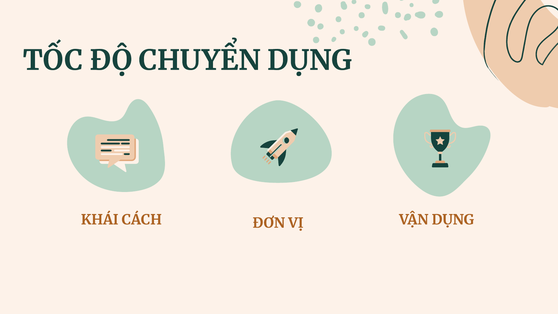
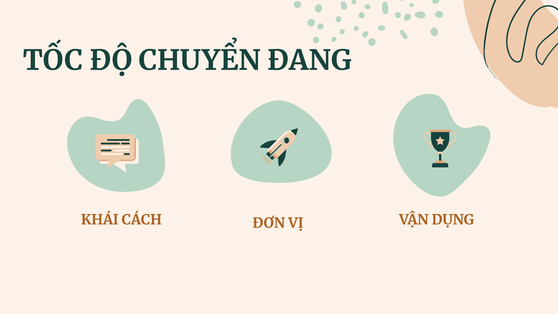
CHUYỂN DỤNG: DỤNG -> ĐANG (309, 61)
